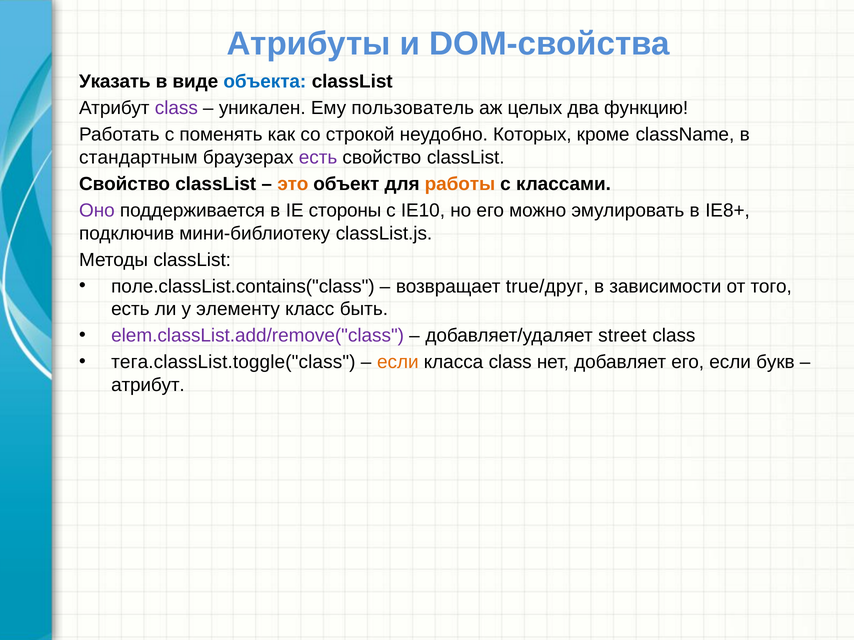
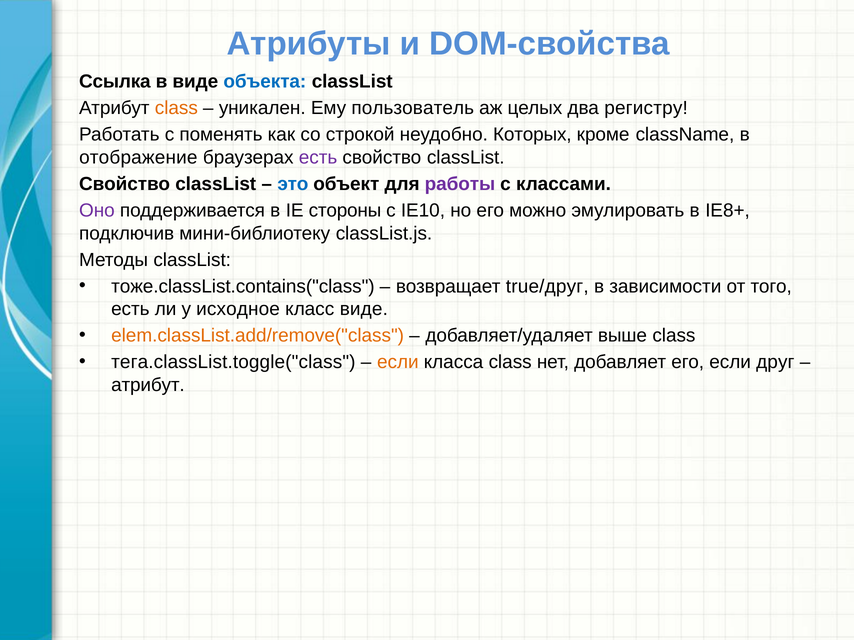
Указать: Указать -> Ссылка (115, 82)
class colour: purple -> orange (176, 108)
функцию: функцию -> регистру (646, 108)
стандартным: стандартным -> отображение (138, 158)
это colour: orange -> blue (293, 184)
работы colour: orange -> purple (460, 184)
поле.classList.contains("class: поле.classList.contains("class -> тоже.classList.contains("class (243, 287)
элементу: элементу -> исходное (238, 309)
класс быть: быть -> виде (364, 309)
elem.classList.add/remove("class colour: purple -> orange (258, 336)
street: street -> выше (622, 336)
букв: букв -> друг (775, 362)
